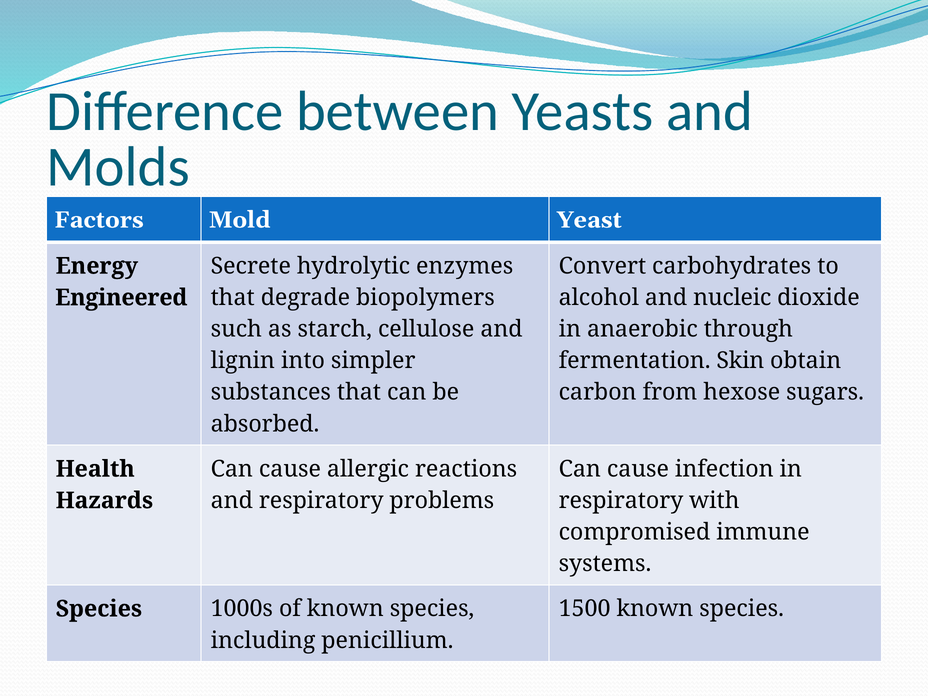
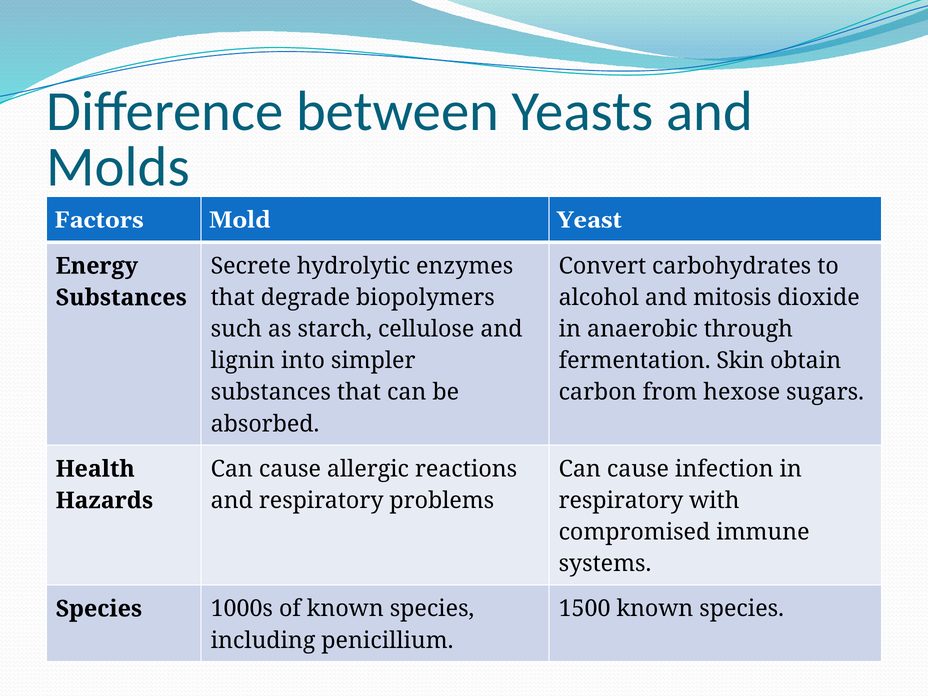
Engineered: Engineered -> Substances (121, 298)
nucleic: nucleic -> mitosis (732, 298)
